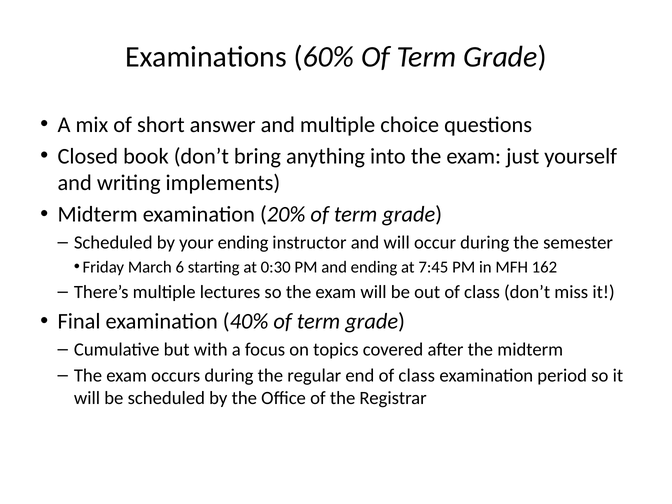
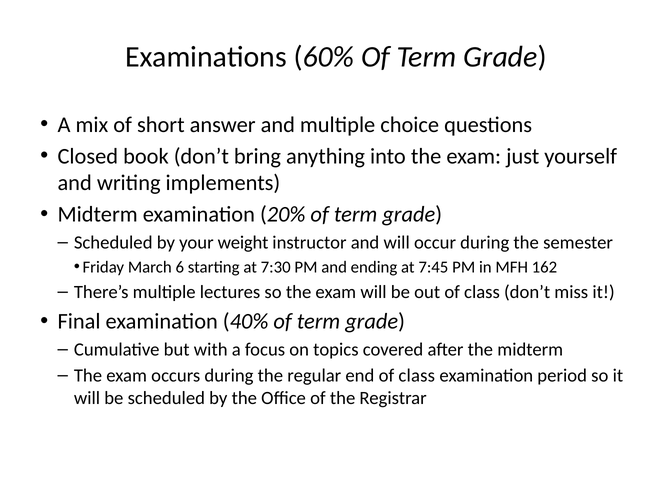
your ending: ending -> weight (243, 242)
0:30: 0:30 -> 7:30 (276, 267)
